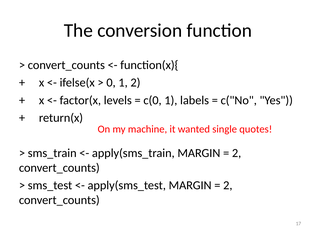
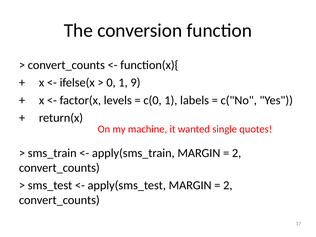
1 2: 2 -> 9 (135, 83)
